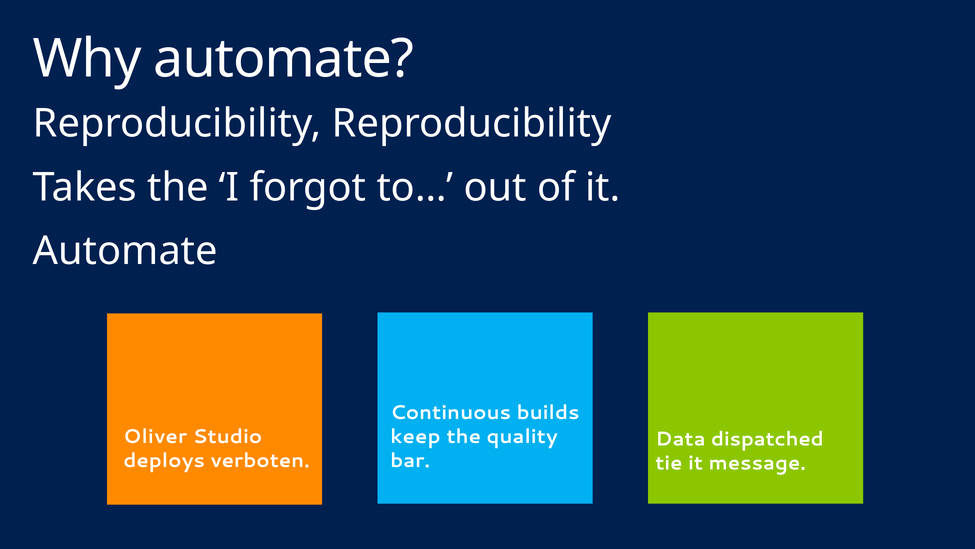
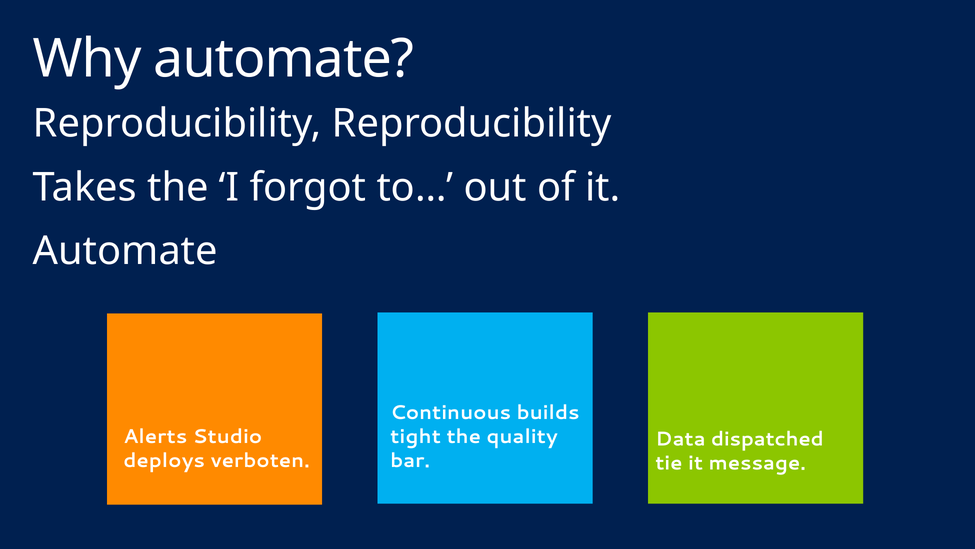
keep: keep -> tight (416, 436)
Oliver: Oliver -> Alerts (155, 436)
